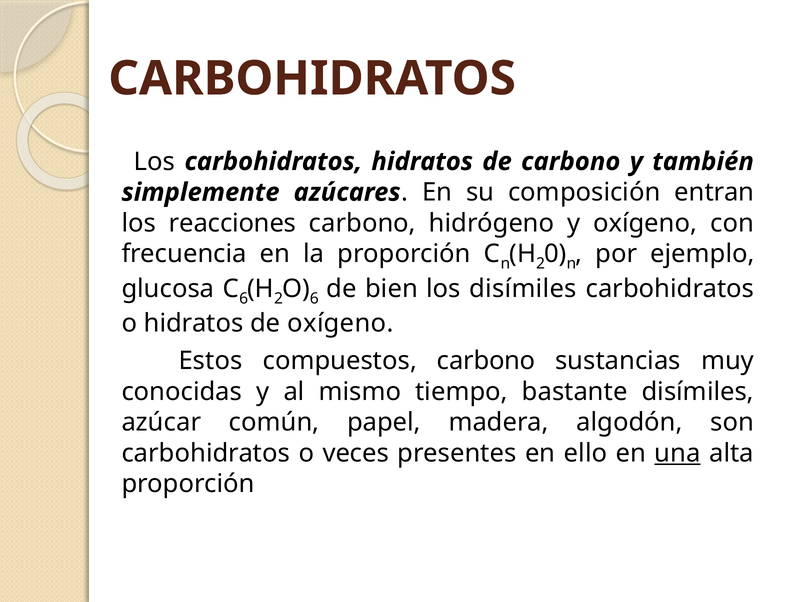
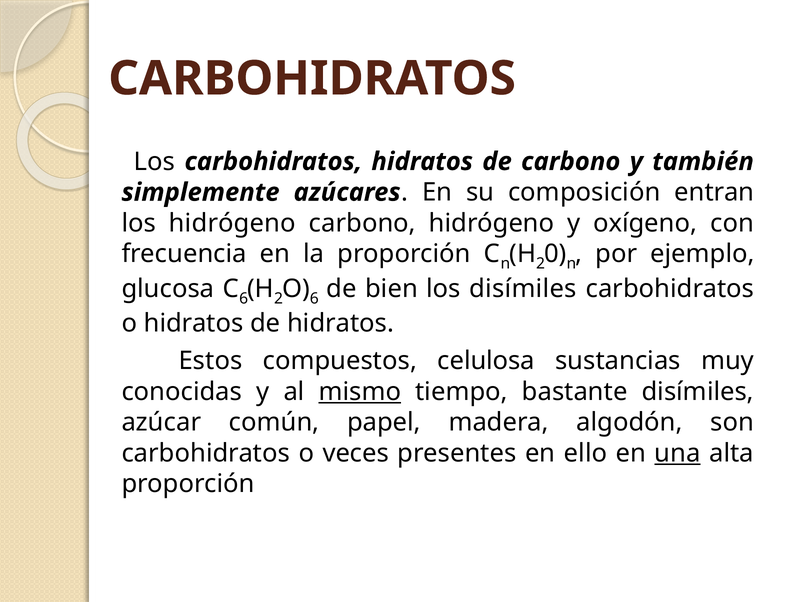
los reacciones: reacciones -> hidrógeno (232, 223)
de oxígeno: oxígeno -> hidratos (341, 323)
compuestos carbono: carbono -> celulosa (486, 361)
mismo underline: none -> present (360, 392)
